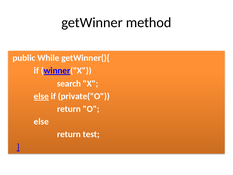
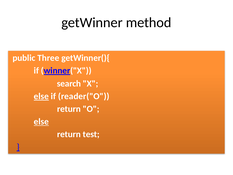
While: While -> Three (48, 58)
private("O: private("O -> reader("O (84, 96)
else underline: none -> present (41, 121)
